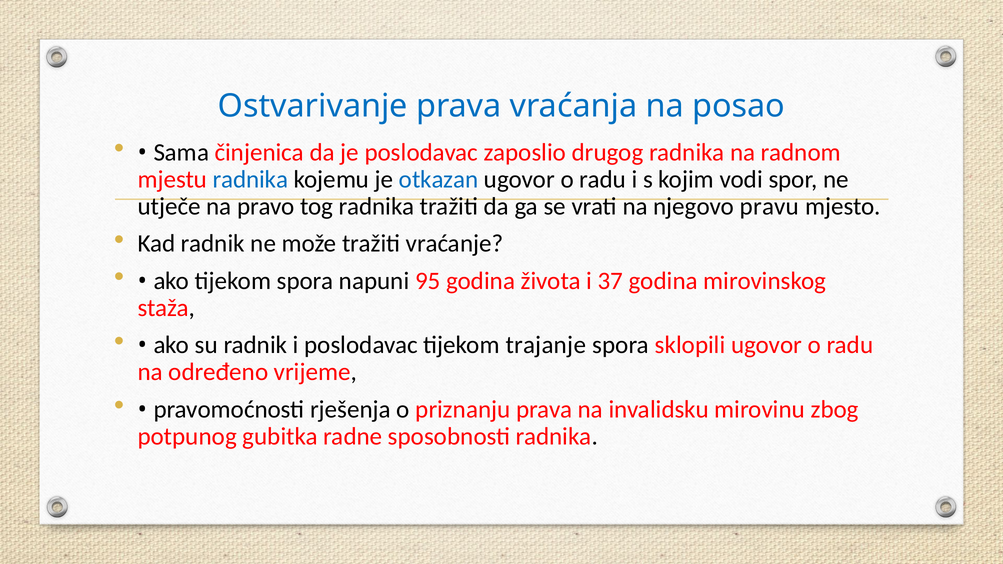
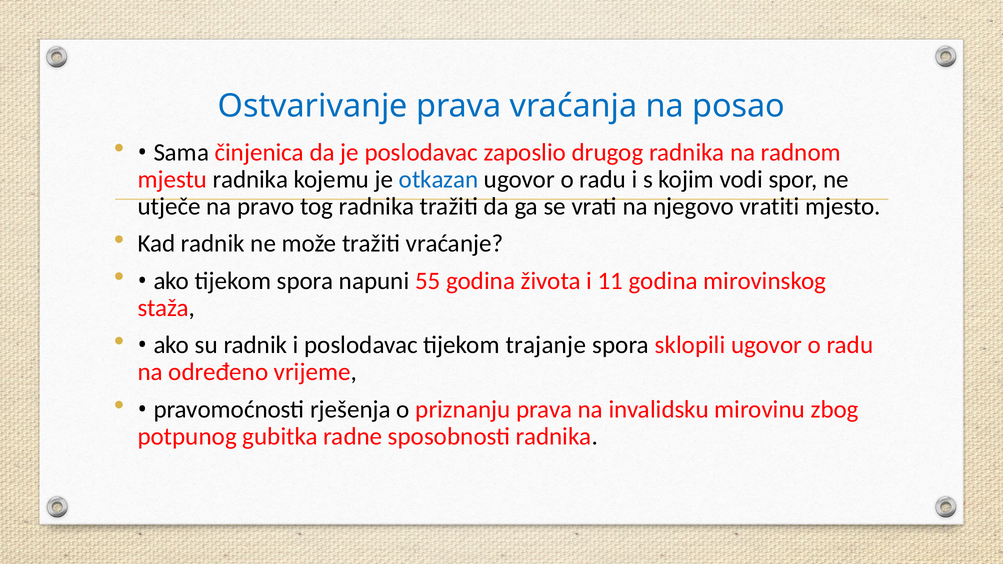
radnika colour: blue -> black (250, 179)
pravu: pravu -> vratiti (770, 207)
95: 95 -> 55 (428, 281)
37: 37 -> 11 (610, 281)
